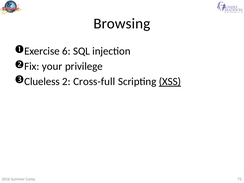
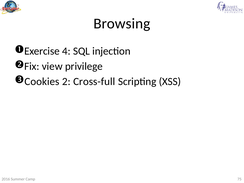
6: 6 -> 4 (66, 51)
your: your -> view (52, 66)
Clueless: Clueless -> Cookies (42, 82)
XSS underline: present -> none (170, 82)
